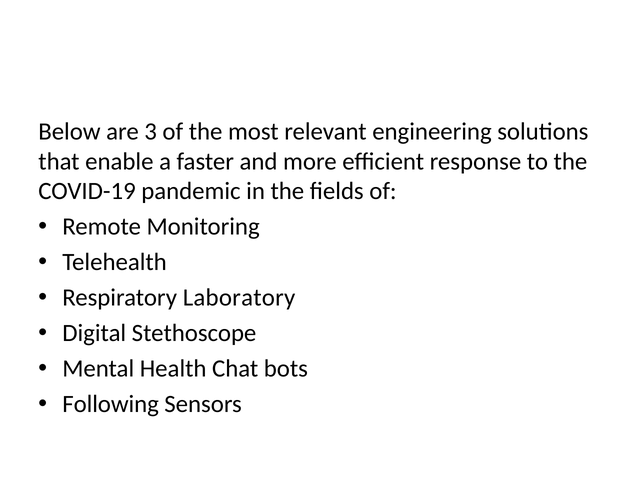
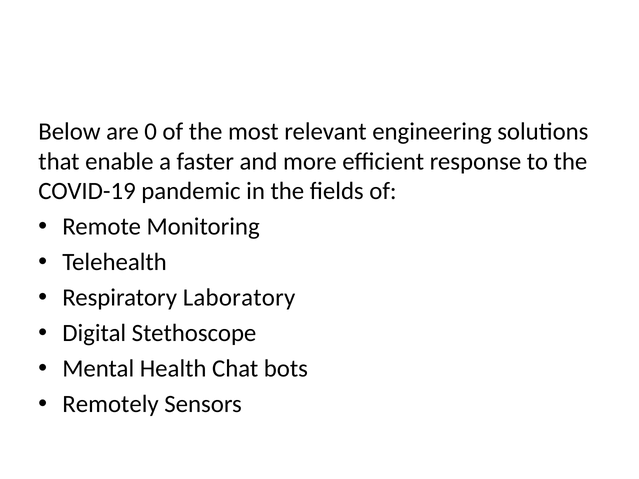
3: 3 -> 0 (151, 132)
Following: Following -> Remotely (111, 404)
